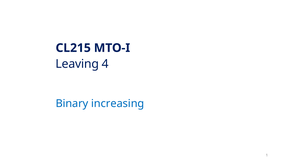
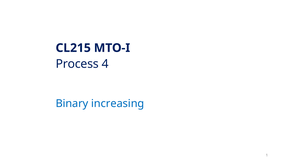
Leaving: Leaving -> Process (77, 64)
